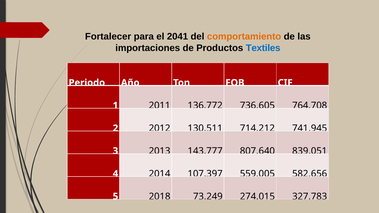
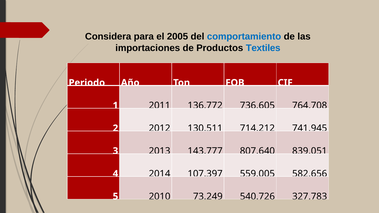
Fortalecer: Fortalecer -> Considera (108, 37)
2041: 2041 -> 2005 (178, 37)
comportamiento colour: orange -> blue (244, 37)
2018: 2018 -> 2010 (160, 197)
274.015: 274.015 -> 540.726 (257, 197)
